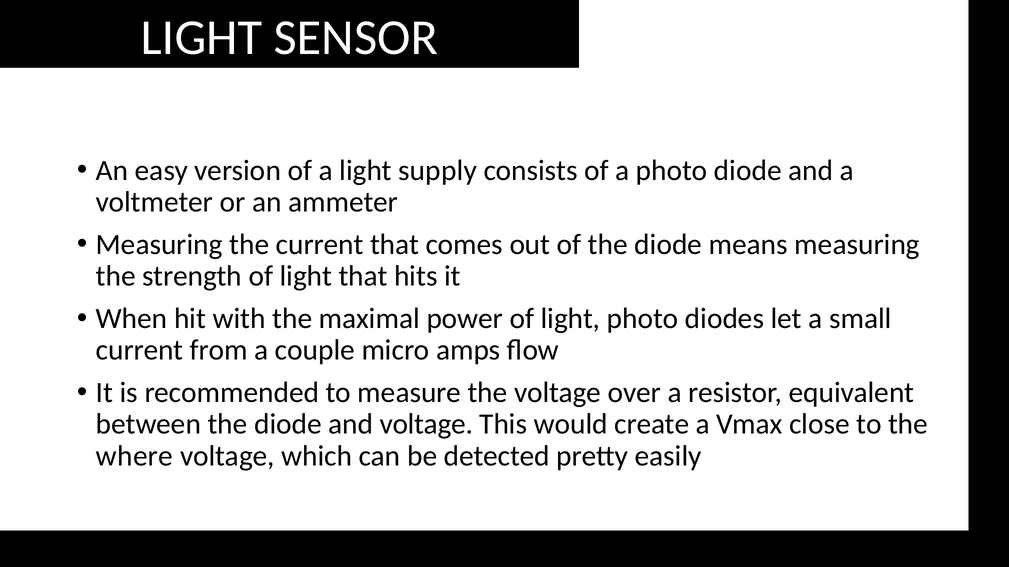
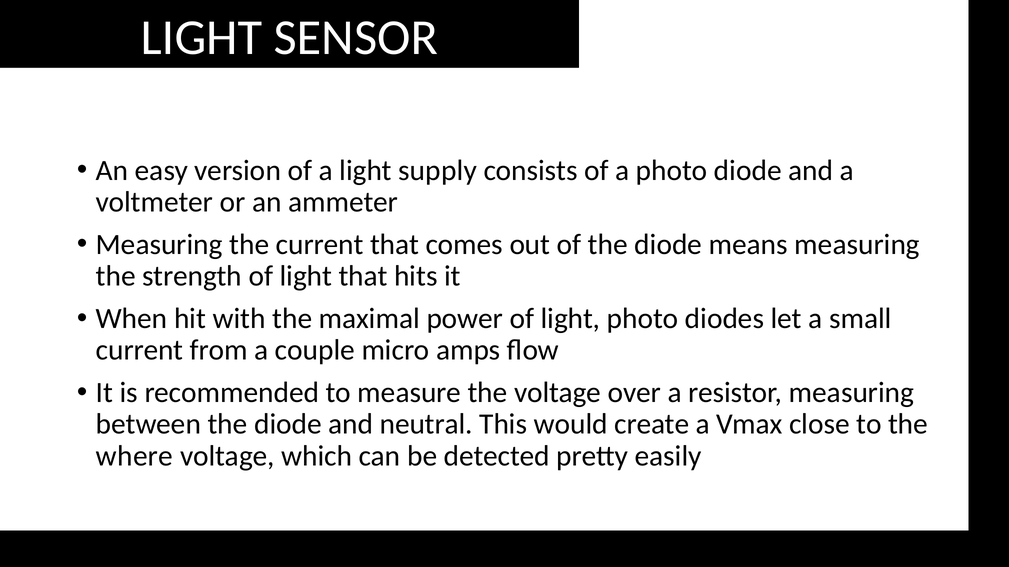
resistor equivalent: equivalent -> measuring (852, 393)
and voltage: voltage -> neutral (426, 425)
